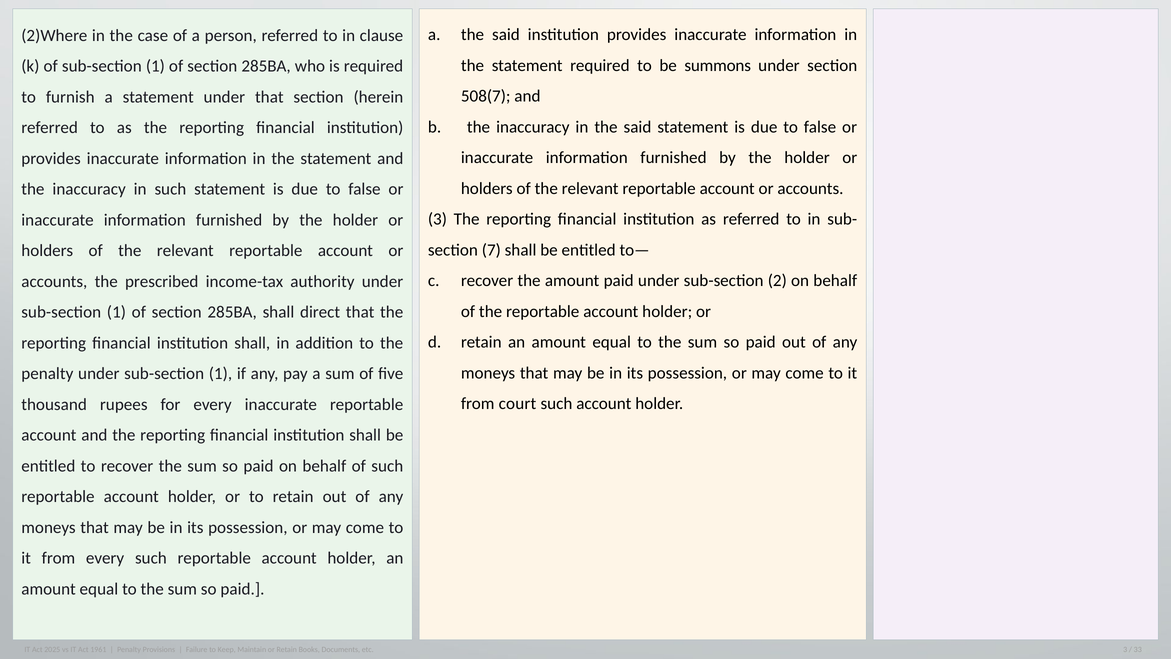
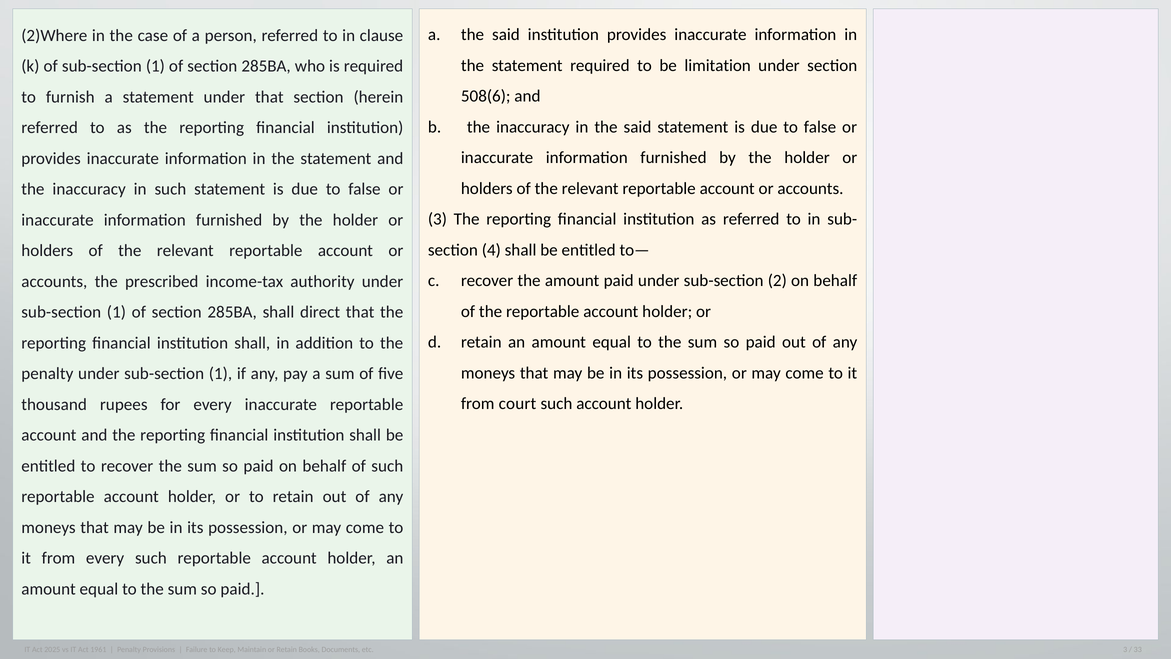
summons: summons -> limitation (718, 66)
508(7: 508(7 -> 508(6 (486, 96)
7: 7 -> 4 (491, 250)
